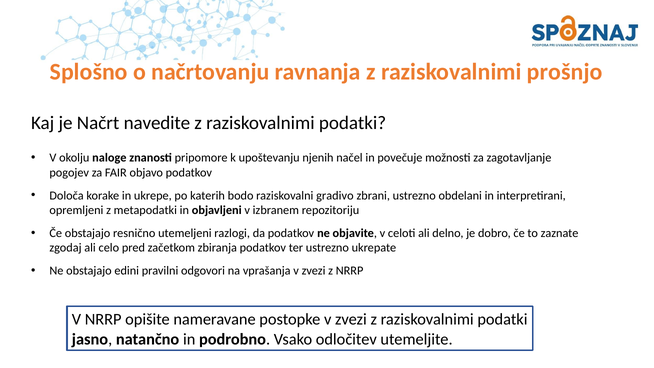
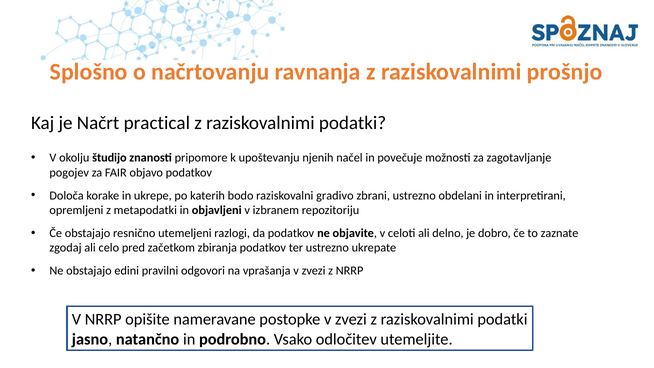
navedite: navedite -> practical (157, 123)
naloge: naloge -> študijo (109, 158)
